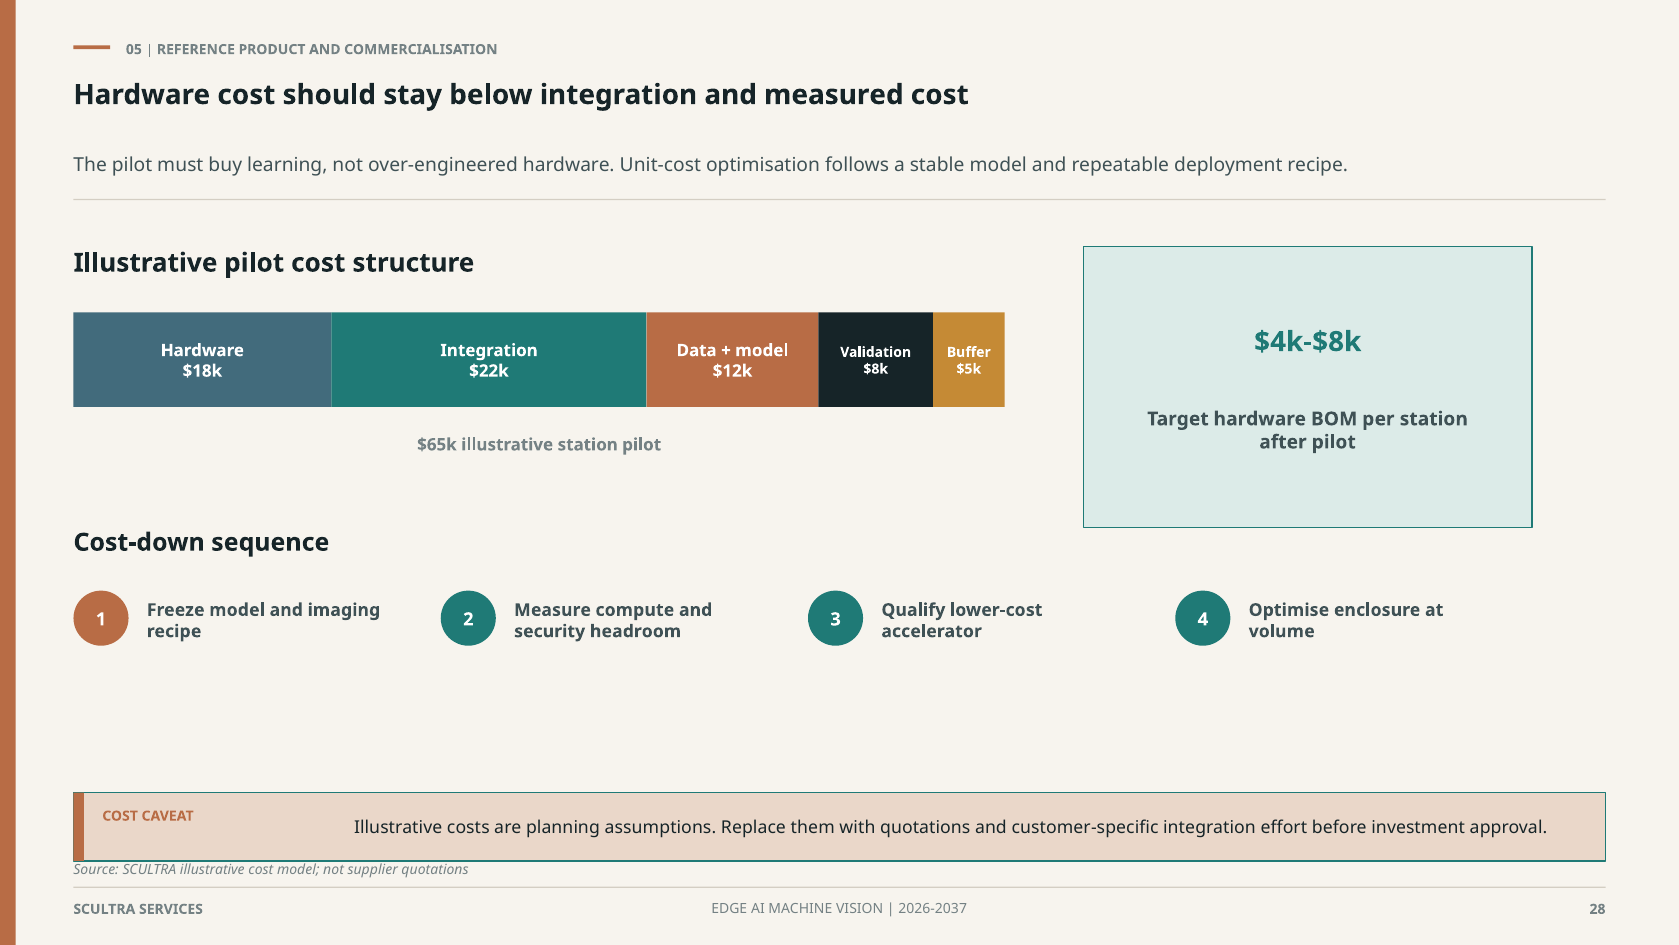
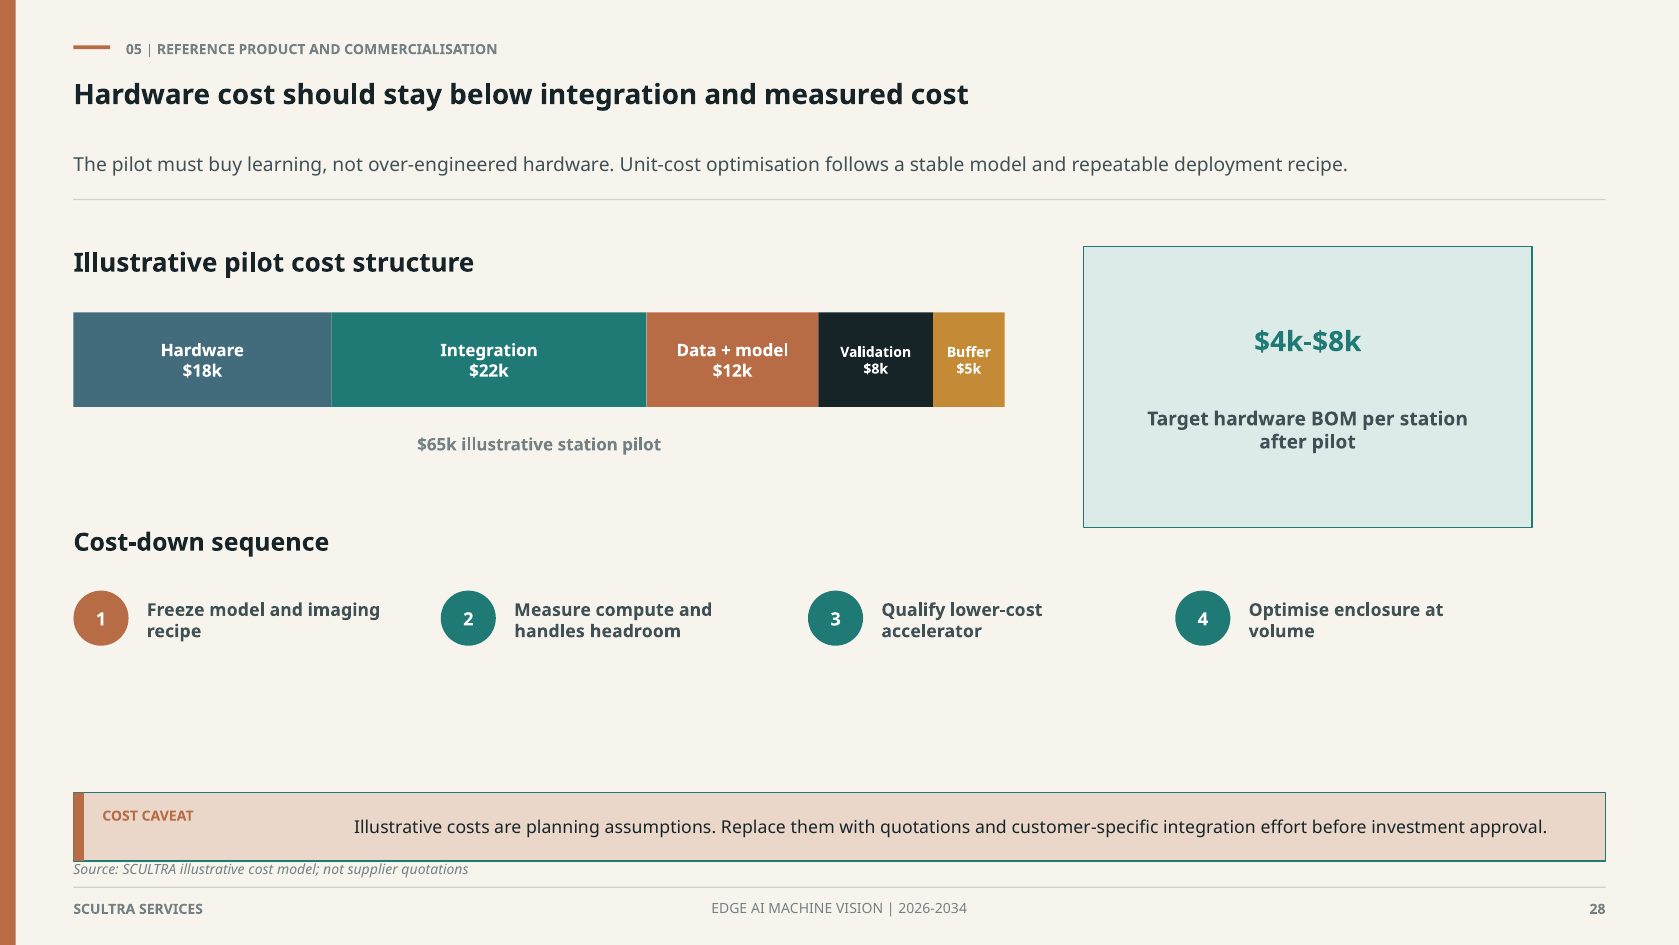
security: security -> handles (550, 631)
2026-2037: 2026-2037 -> 2026-2034 (933, 909)
